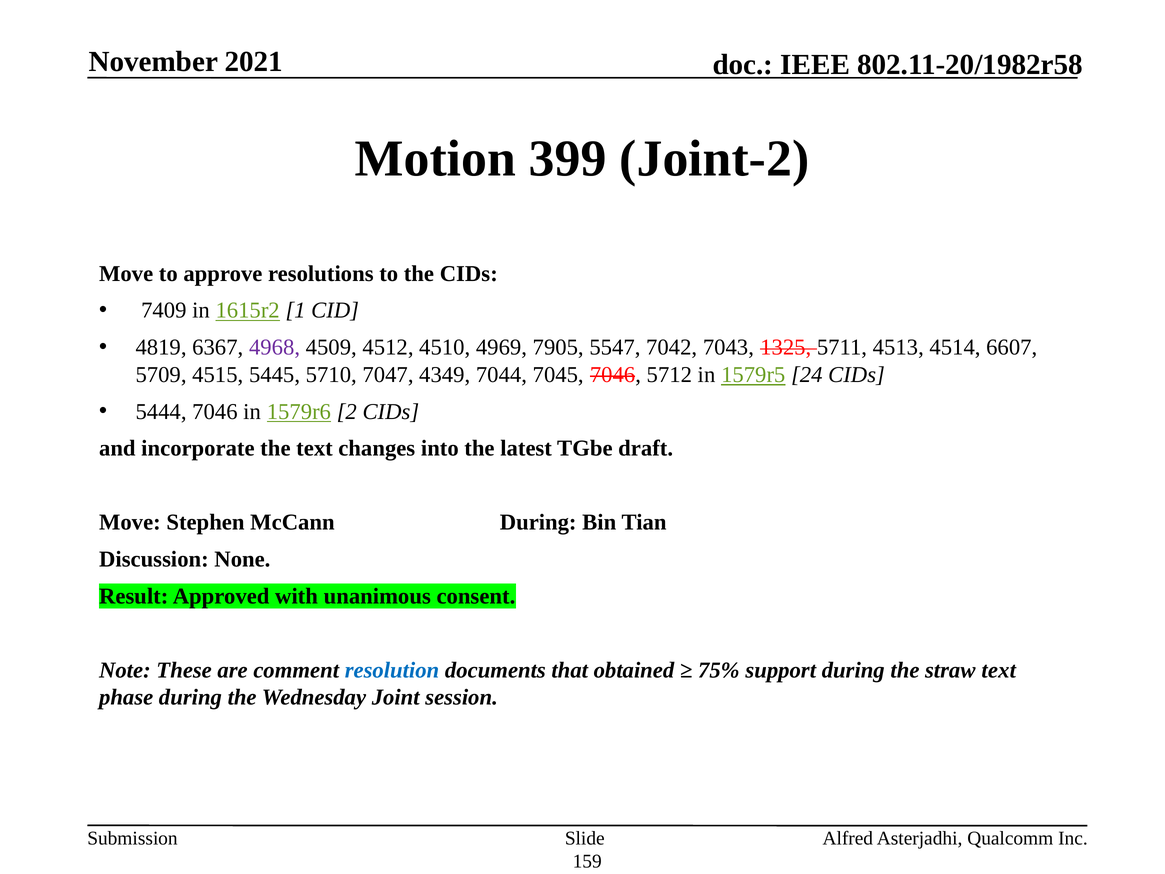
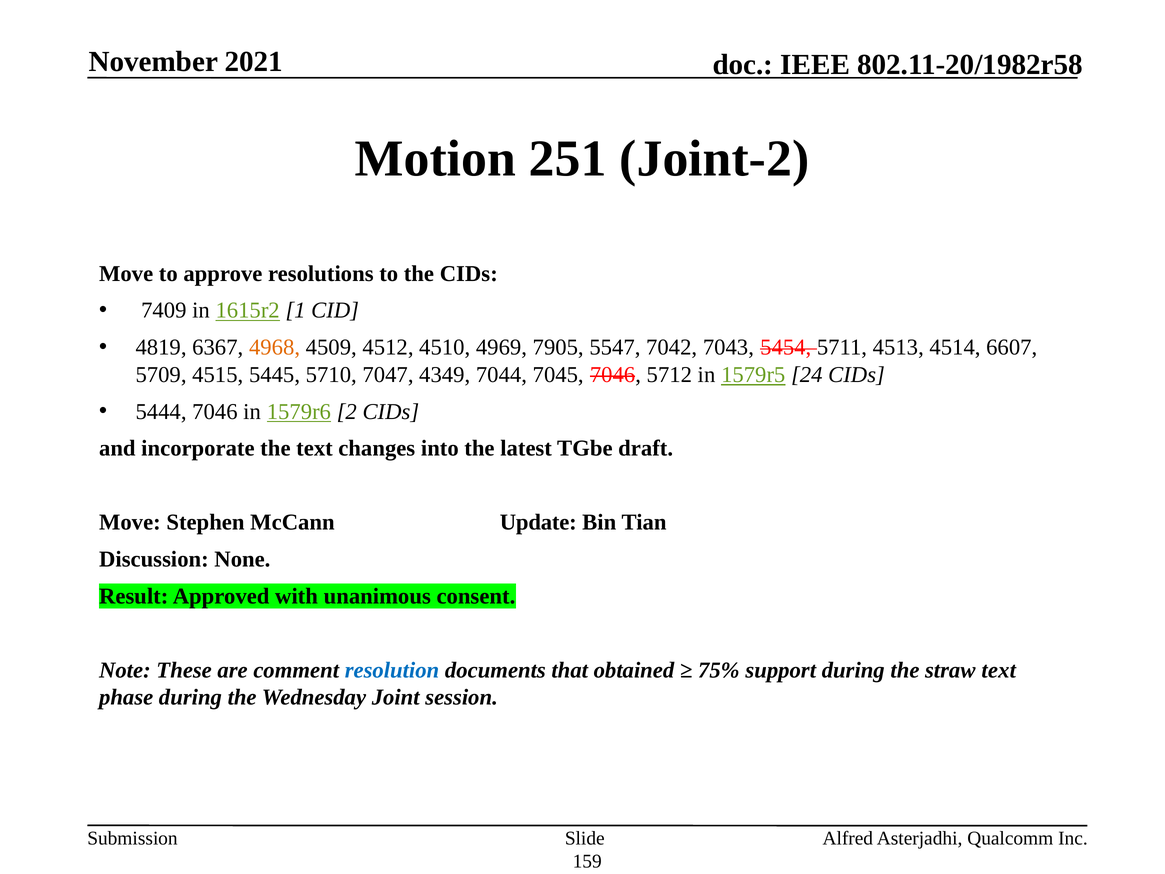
399: 399 -> 251 (568, 159)
4968 colour: purple -> orange (275, 347)
1325: 1325 -> 5454 (786, 347)
McCann During: During -> Update (538, 522)
